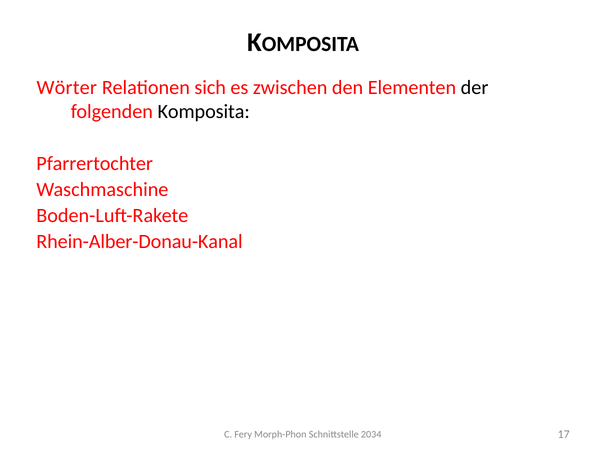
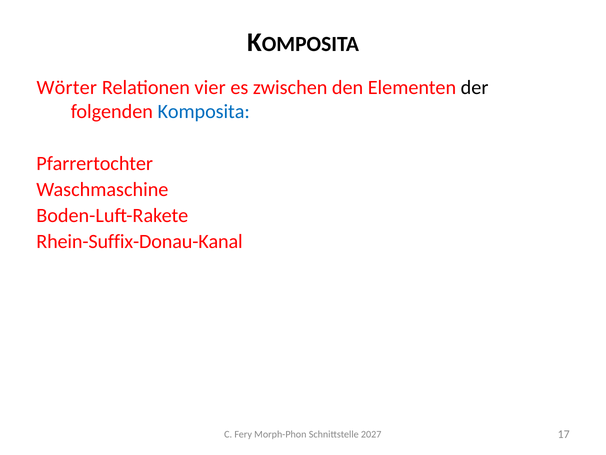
sich: sich -> vier (210, 87)
Komposita colour: black -> blue (204, 112)
Rhein-Alber-Donau-Kanal: Rhein-Alber-Donau-Kanal -> Rhein-Suffix-Donau-Kanal (140, 241)
2034: 2034 -> 2027 (371, 434)
